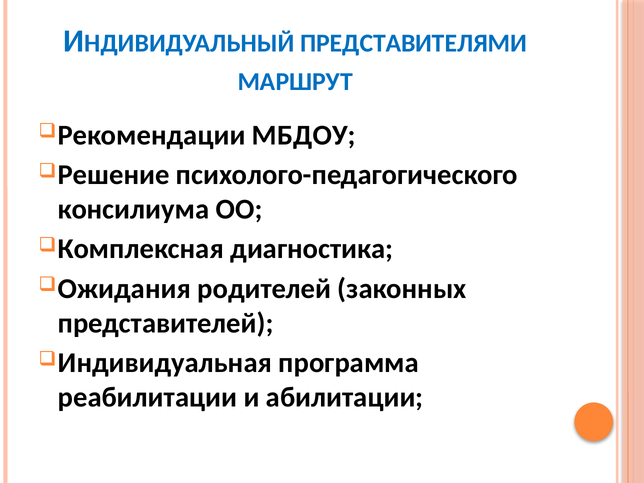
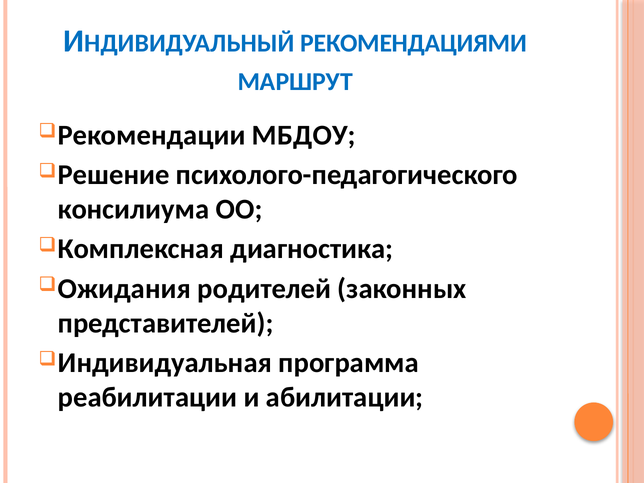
ПРЕДСТАВИТЕЛЯМИ: ПРЕДСТАВИТЕЛЯМИ -> РЕКОМЕНДАЦИЯМИ (414, 43)
